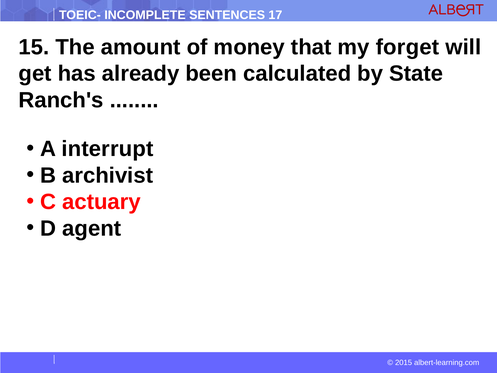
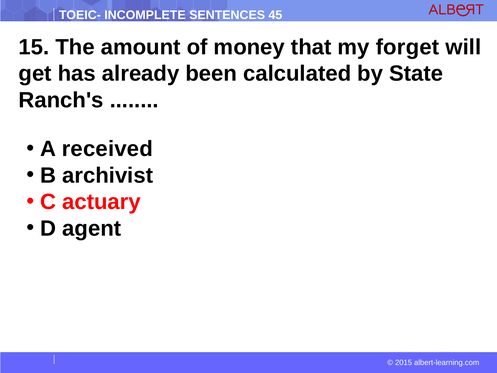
17: 17 -> 45 (275, 15)
interrupt: interrupt -> received (107, 149)
